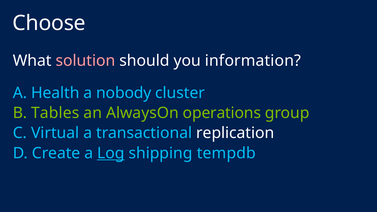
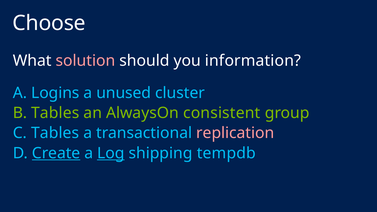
Health: Health -> Logins (55, 93)
nobody: nobody -> unused (124, 93)
operations: operations -> consistent (222, 113)
C Virtual: Virtual -> Tables (55, 133)
replication colour: white -> pink (235, 133)
Create underline: none -> present (56, 153)
